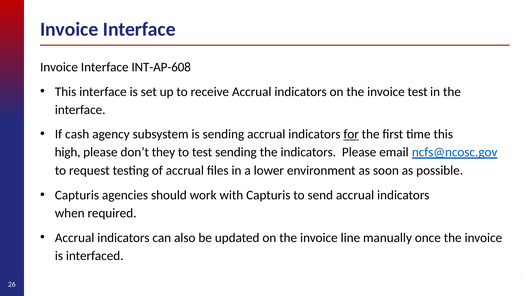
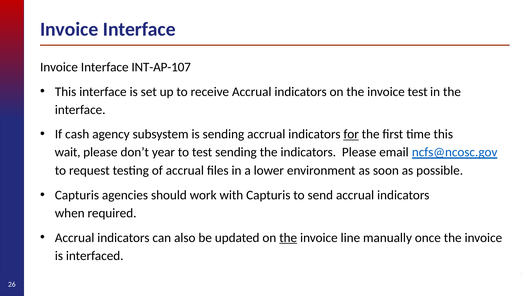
INT-AP-608: INT-AP-608 -> INT-AP-107 (161, 67)
high: high -> wait (68, 152)
they: they -> year (163, 152)
the underline: none -> present (288, 238)
